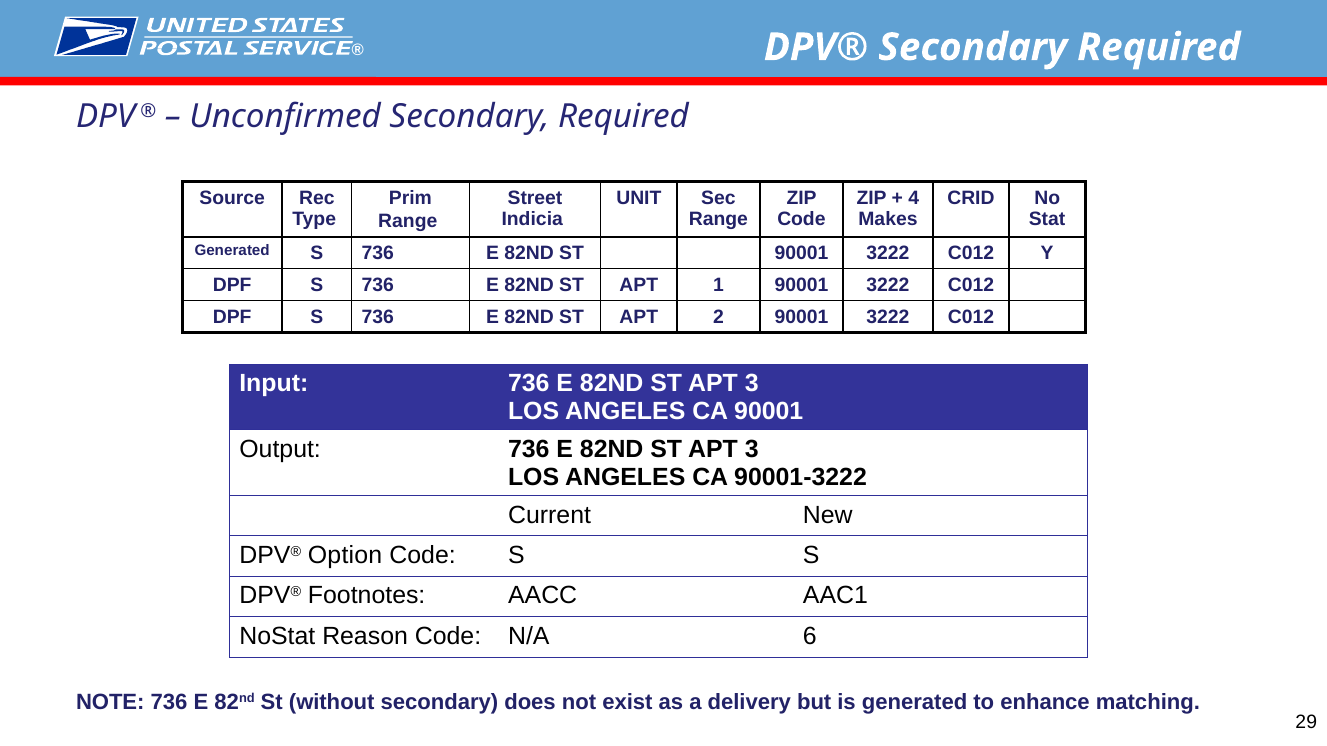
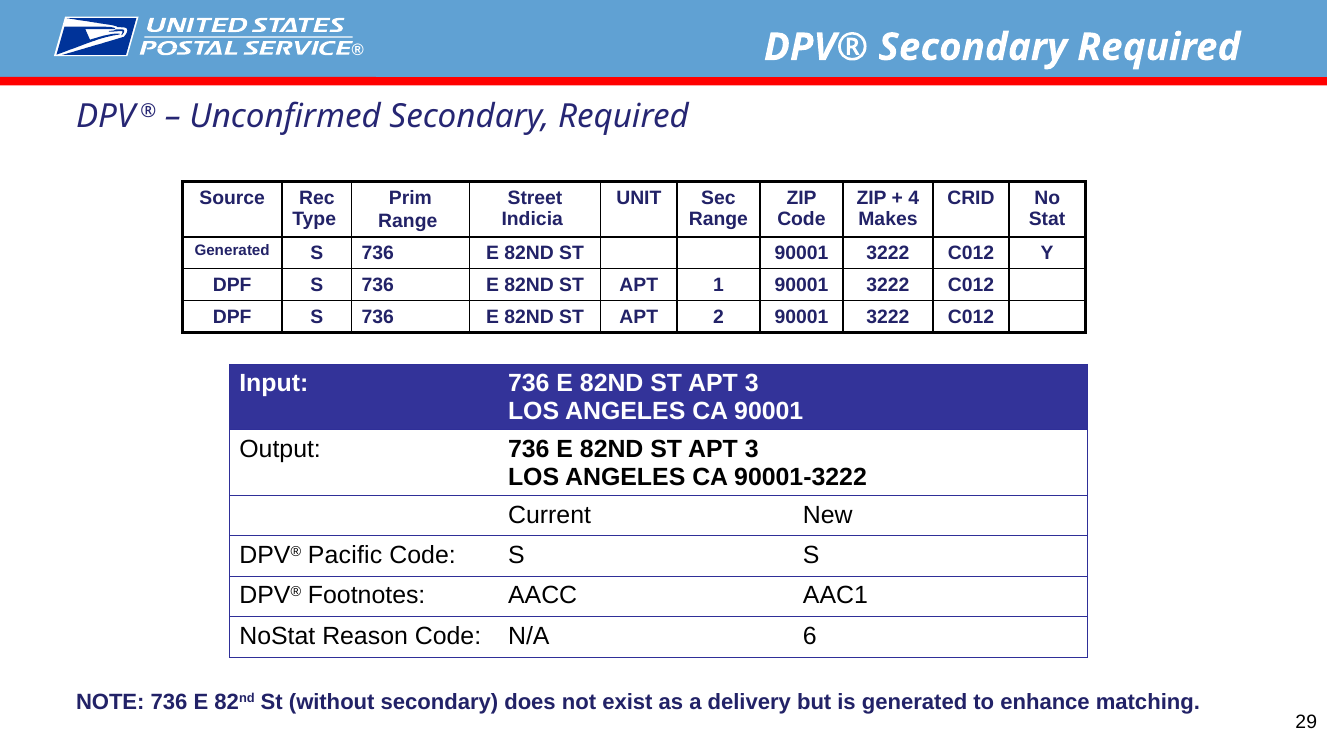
Option: Option -> Pacific (345, 556)
